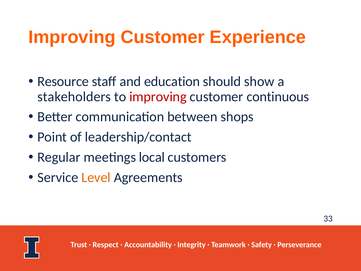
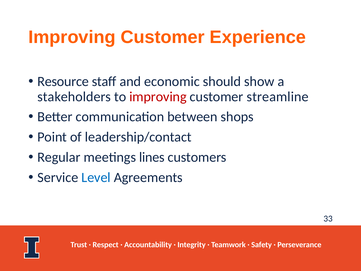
education: education -> economic (172, 81)
continuous: continuous -> streamline (278, 97)
local: local -> lines (152, 157)
Level colour: orange -> blue (96, 177)
